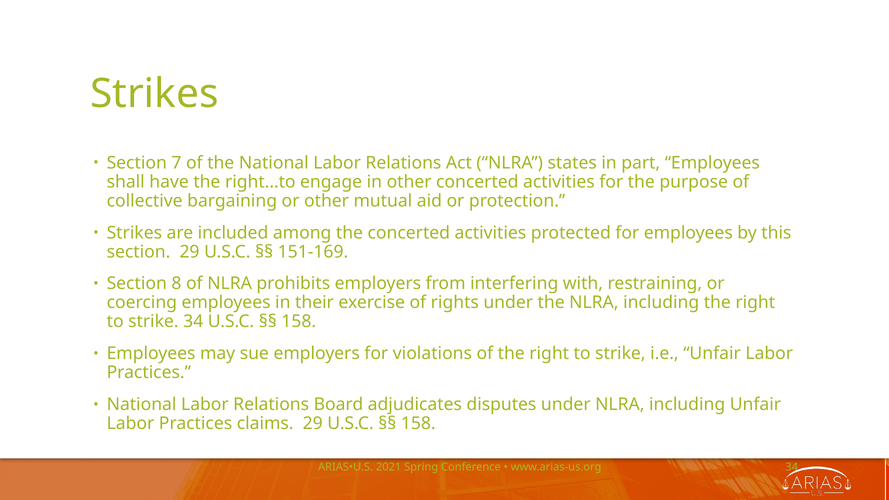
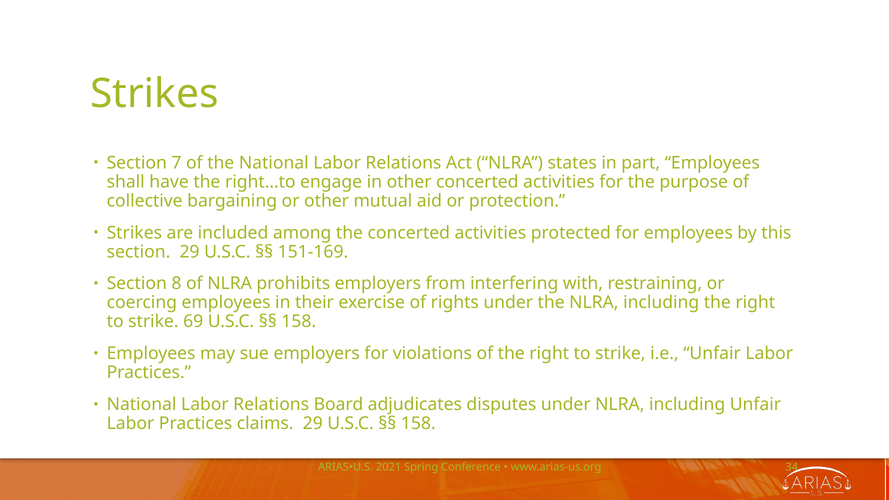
strike 34: 34 -> 69 (193, 322)
